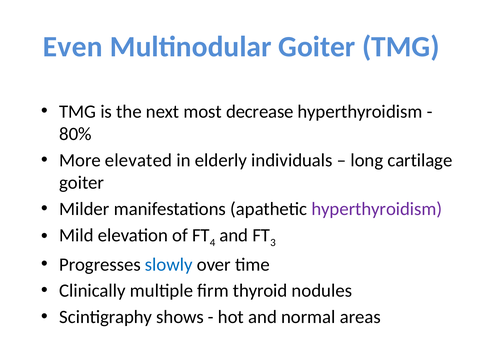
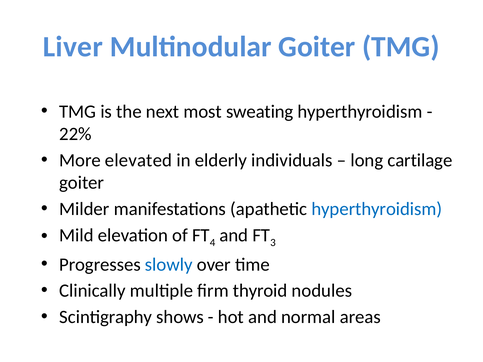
Even: Even -> Liver (73, 47)
decrease: decrease -> sweating (260, 112)
80%: 80% -> 22% (75, 134)
hyperthyroidism colour: purple -> blue (377, 209)
